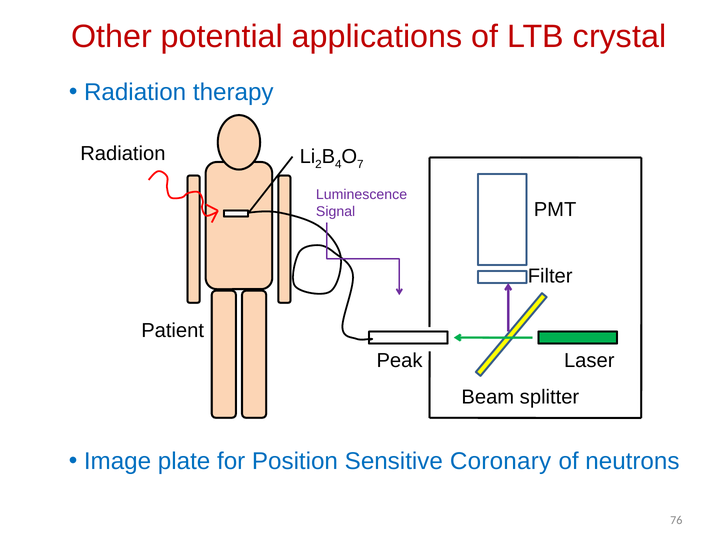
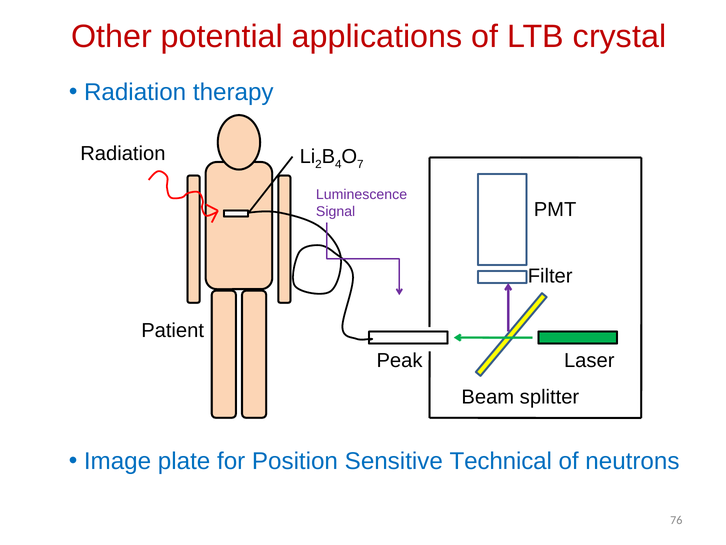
Coronary: Coronary -> Technical (501, 461)
